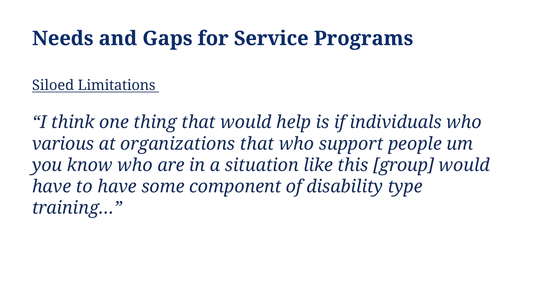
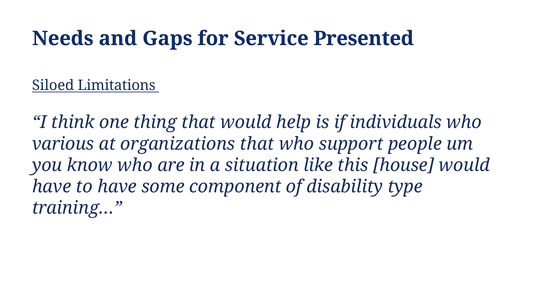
Programs: Programs -> Presented (364, 39)
group: group -> house (404, 165)
